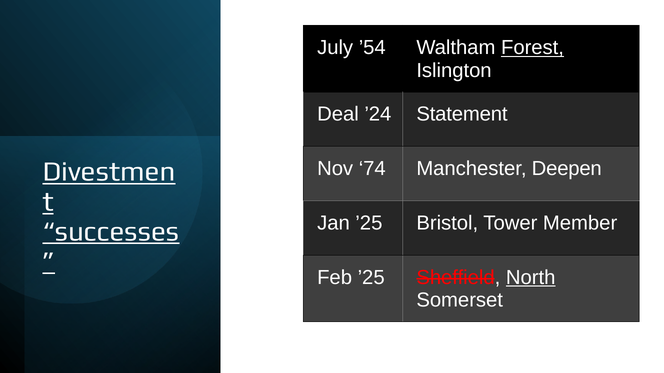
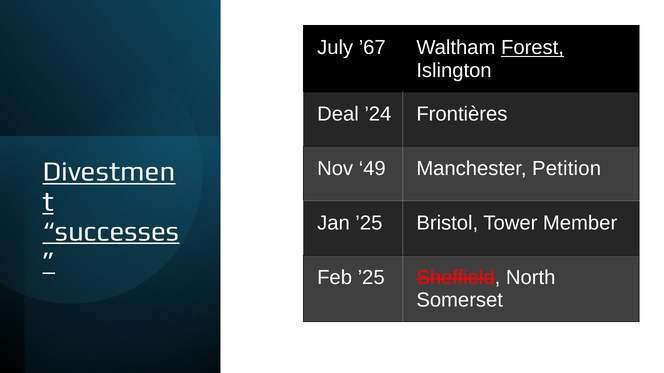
’54: ’54 -> ’67 (372, 48)
Statement: Statement -> Frontières (462, 114)
74: 74 -> 49 (372, 169)
Deepen: Deepen -> Petition (567, 169)
North underline: present -> none (531, 278)
